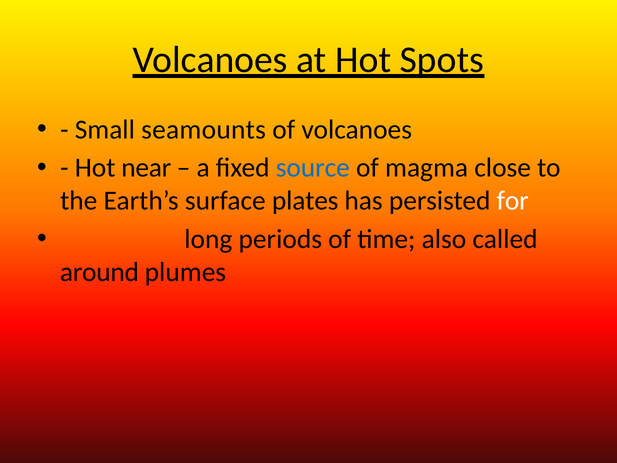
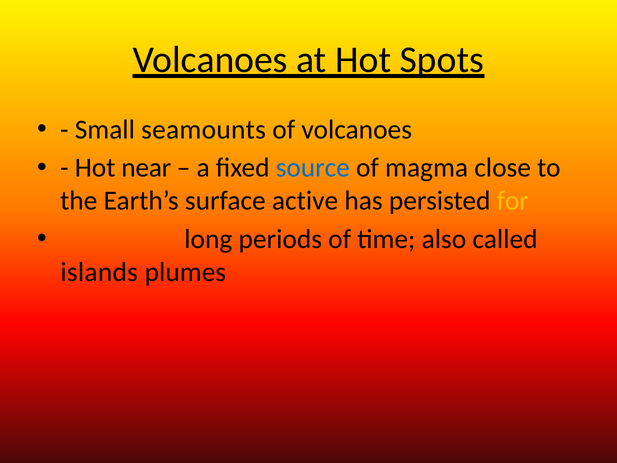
plates: plates -> active (305, 201)
for colour: white -> yellow (513, 201)
around: around -> islands (99, 272)
